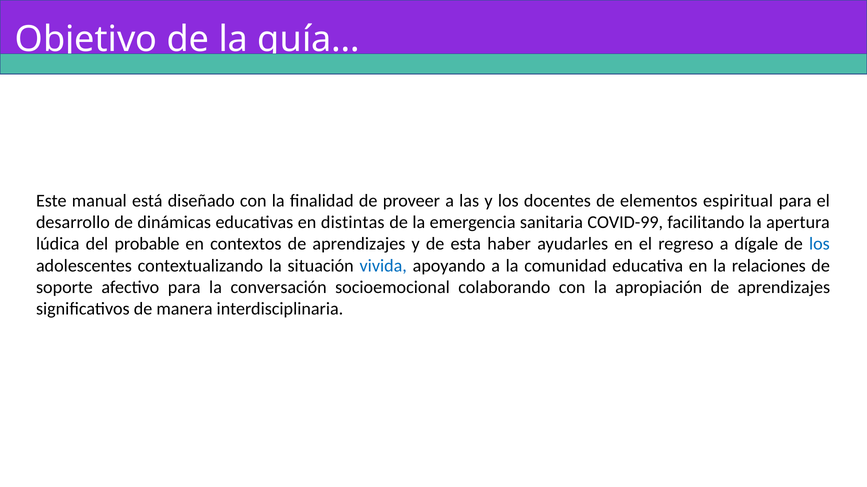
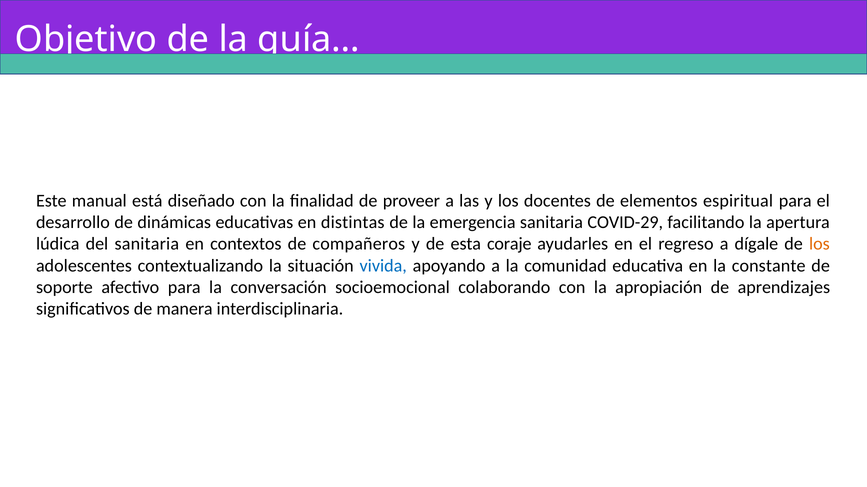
COVID-99: COVID-99 -> COVID-29 (625, 223)
del probable: probable -> sanitaria (147, 244)
contextos de aprendizajes: aprendizajes -> compañeros (359, 244)
haber: haber -> coraje (509, 244)
los colour: blue -> orange (819, 244)
relaciones: relaciones -> constante (769, 266)
